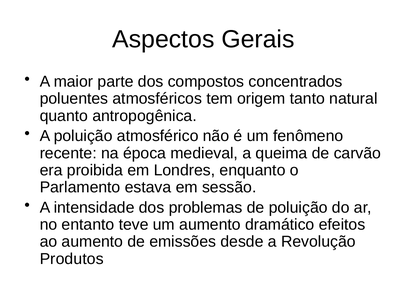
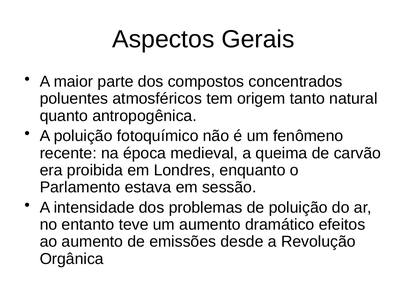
atmosférico: atmosférico -> fotoquímico (158, 136)
Produtos: Produtos -> Orgânica (72, 259)
